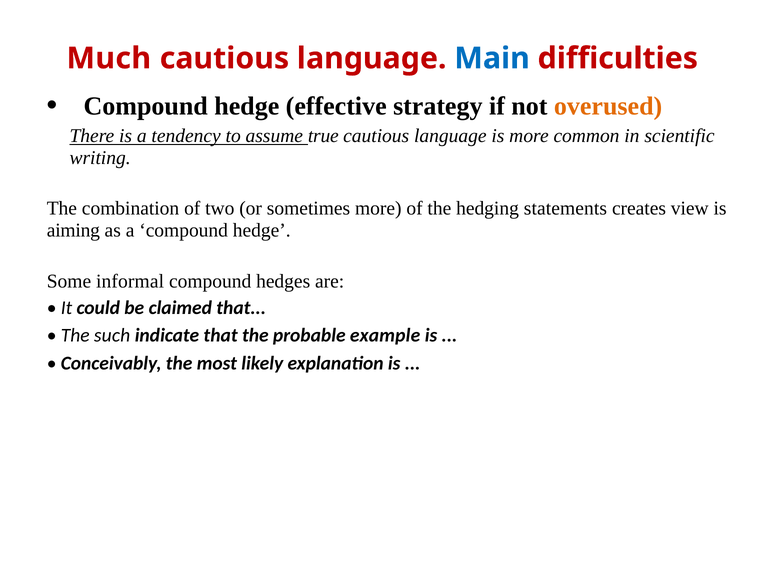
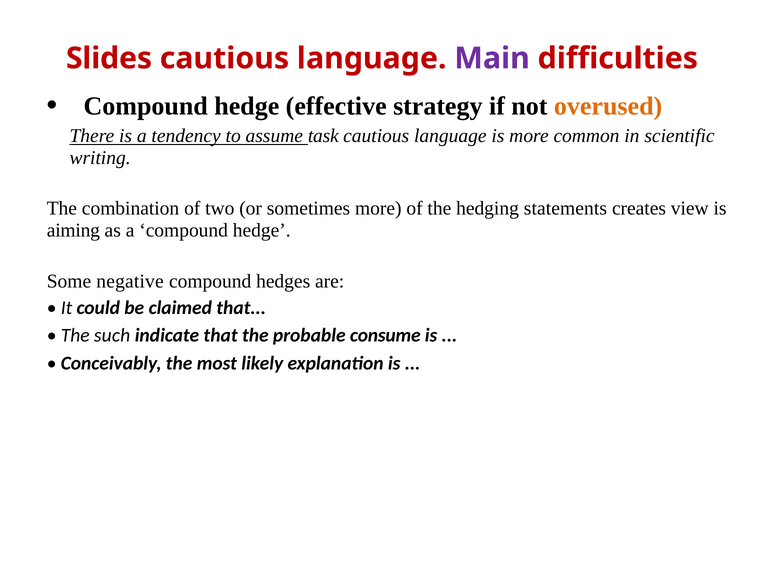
Much: Much -> Slides (109, 58)
Main colour: blue -> purple (492, 58)
true: true -> task (323, 136)
informal: informal -> negative (130, 281)
example: example -> consume (385, 335)
